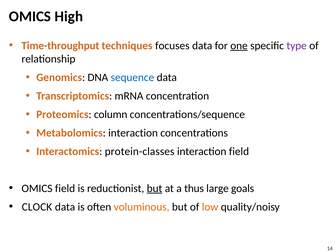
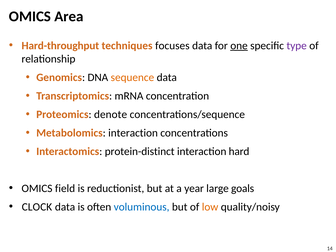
High: High -> Area (69, 16)
Time-throughput: Time-throughput -> Hard-throughput (60, 46)
sequence colour: blue -> orange (132, 78)
column: column -> denote (111, 114)
protein-classes: protein-classes -> protein-distinct (140, 151)
interaction field: field -> hard (239, 151)
but underline: present -> none (155, 188)
thus: thus -> year (194, 188)
voluminous colour: orange -> blue (142, 207)
